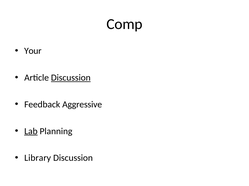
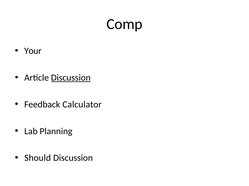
Aggressive: Aggressive -> Calculator (82, 105)
Lab underline: present -> none (31, 132)
Library: Library -> Should (38, 159)
